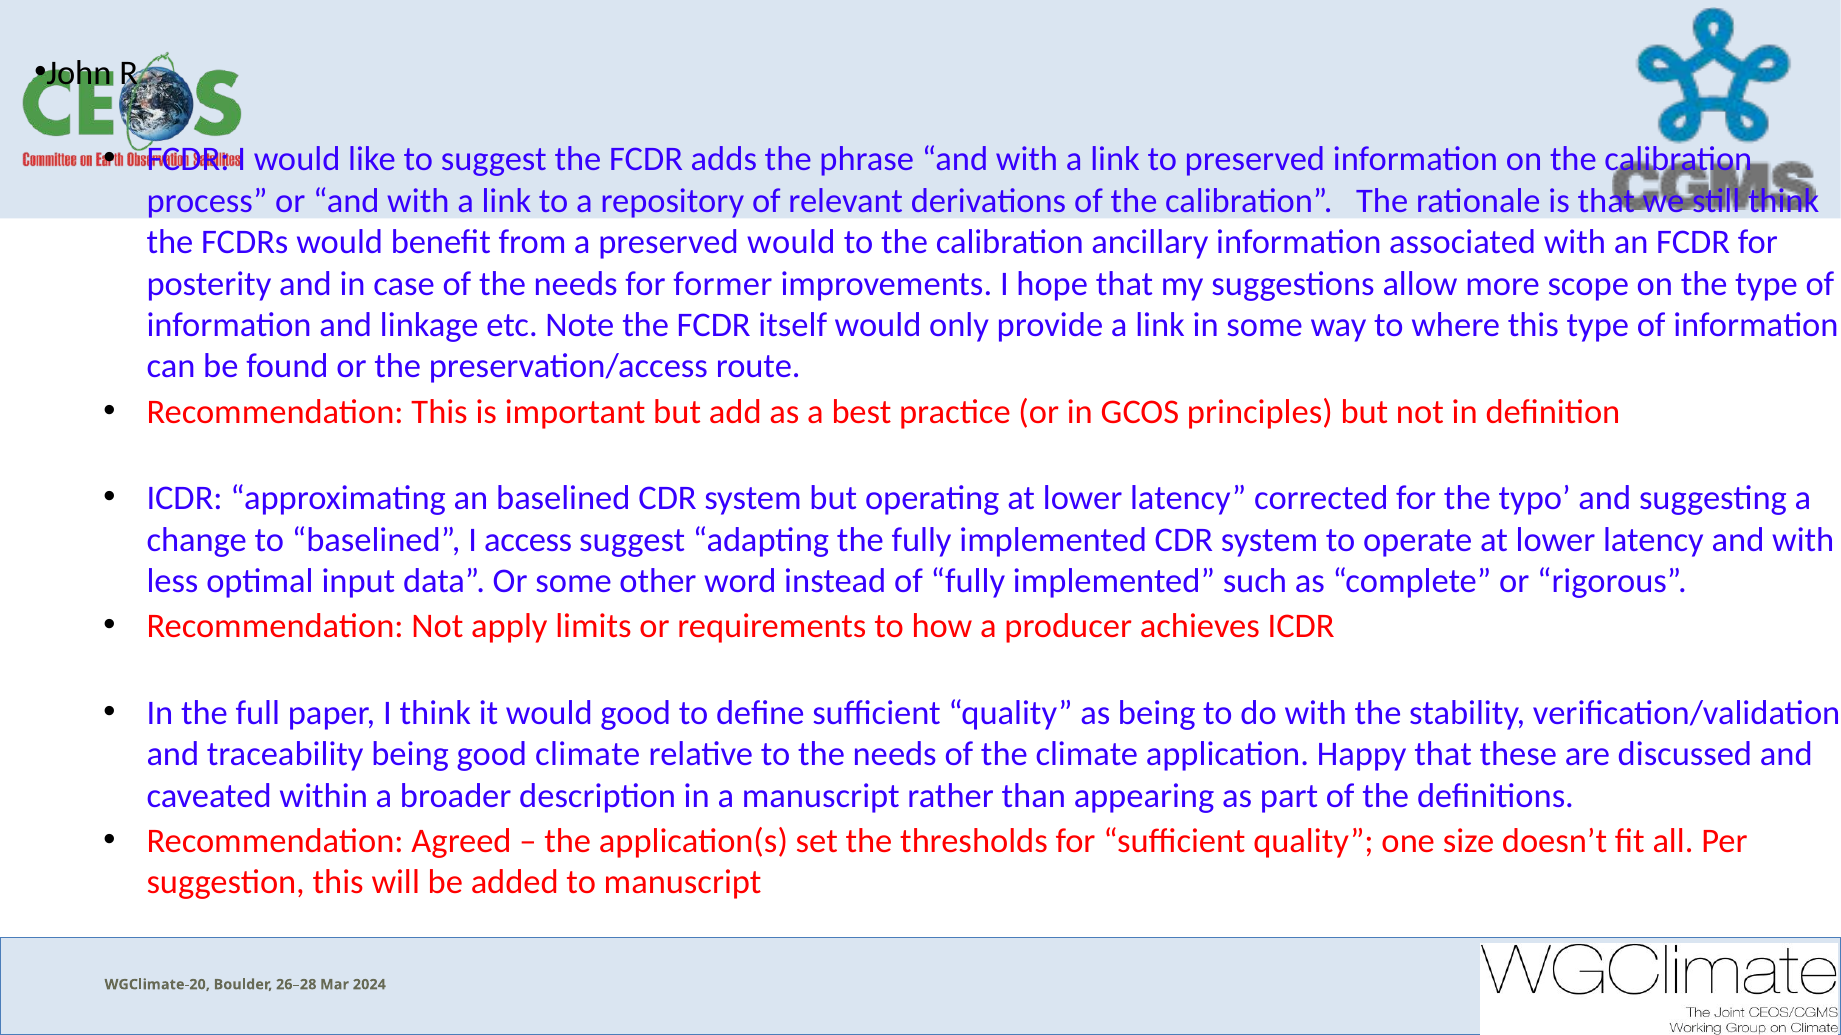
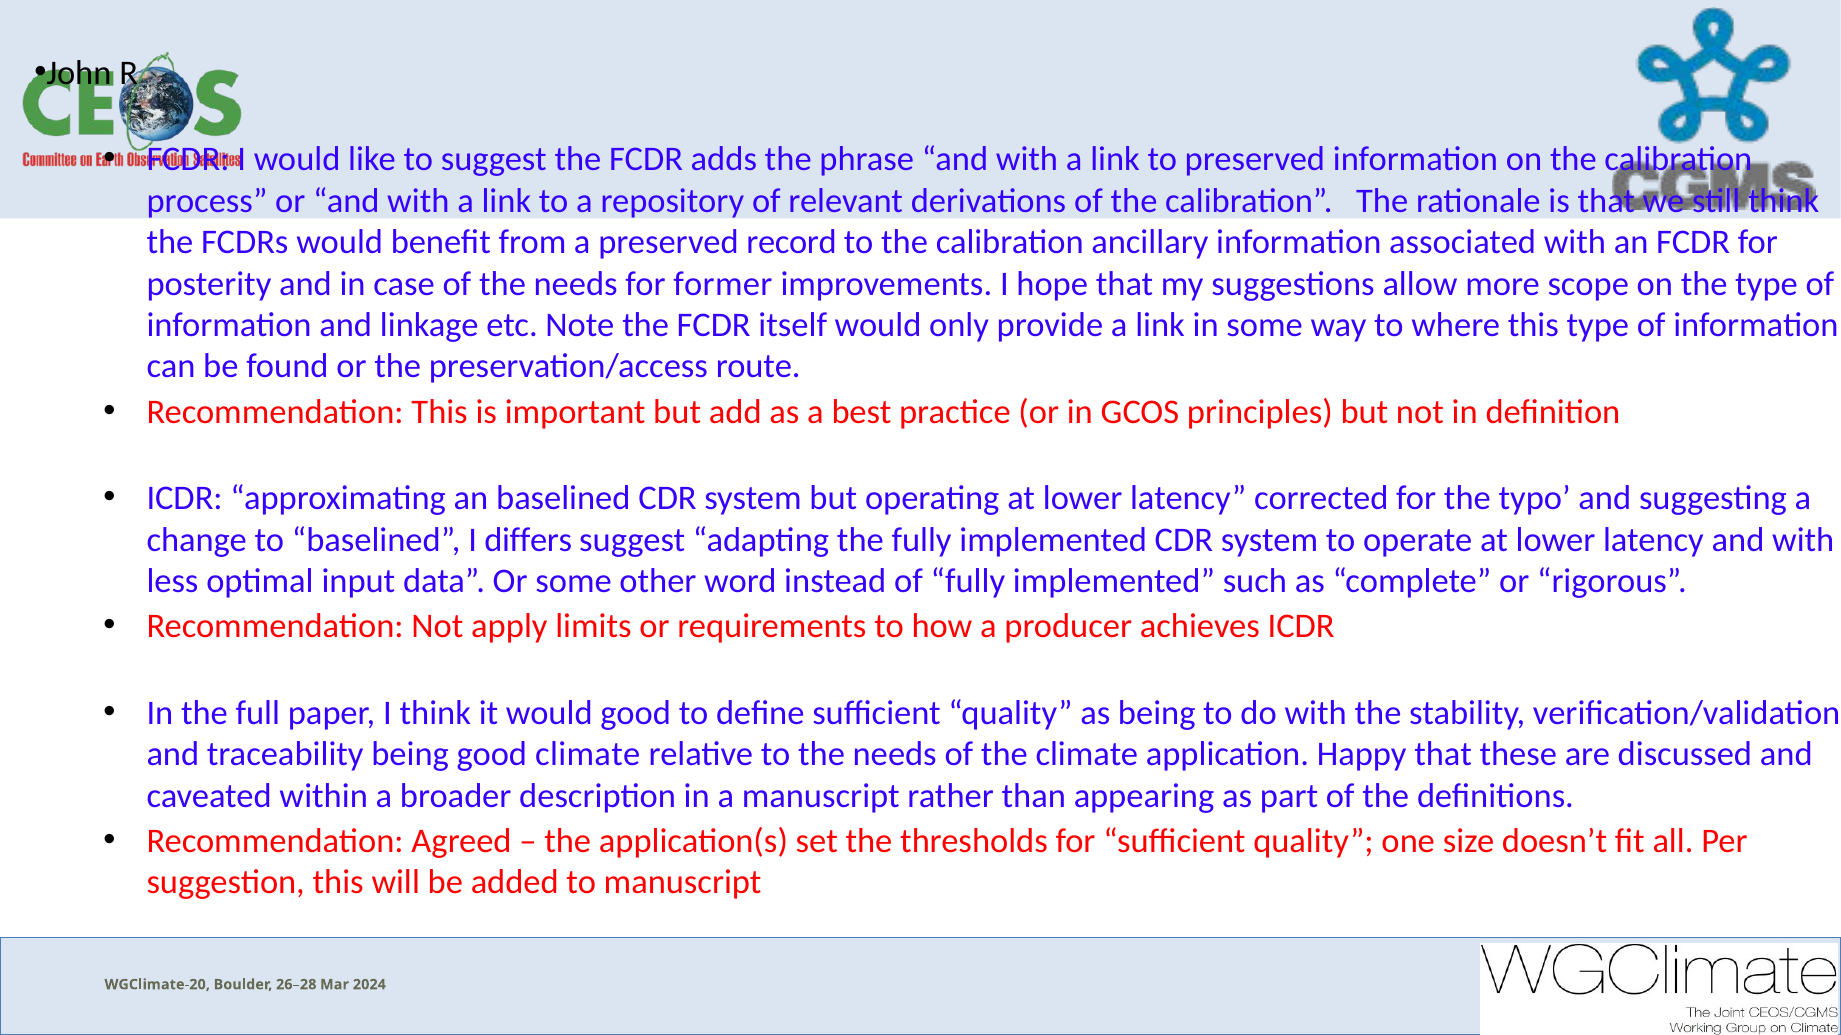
preserved would: would -> record (792, 242)
access: access -> differs (528, 540)
